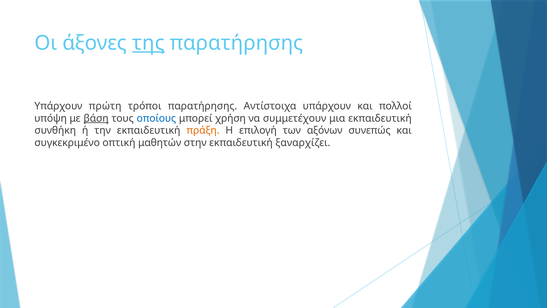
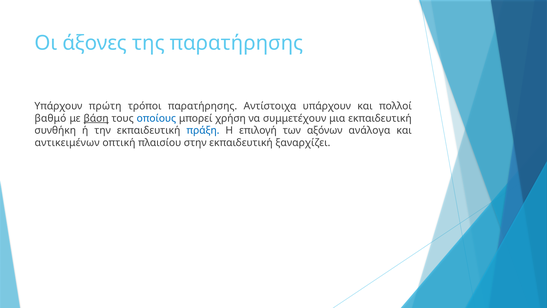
της underline: present -> none (148, 43)
υπόψη: υπόψη -> βαθμό (50, 118)
πράξη colour: orange -> blue (203, 130)
συνεπώς: συνεπώς -> ανάλογα (369, 130)
συγκεκριμένο: συγκεκριμένο -> αντικειμένων (67, 143)
μαθητών: μαθητών -> πλαισίου (160, 143)
